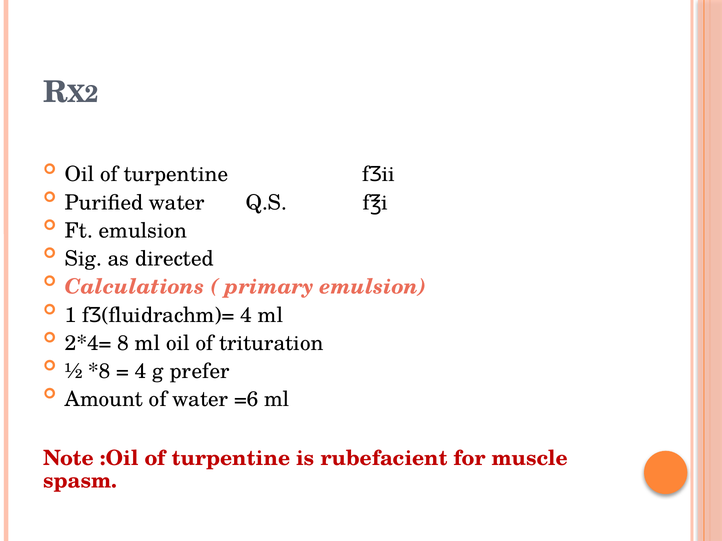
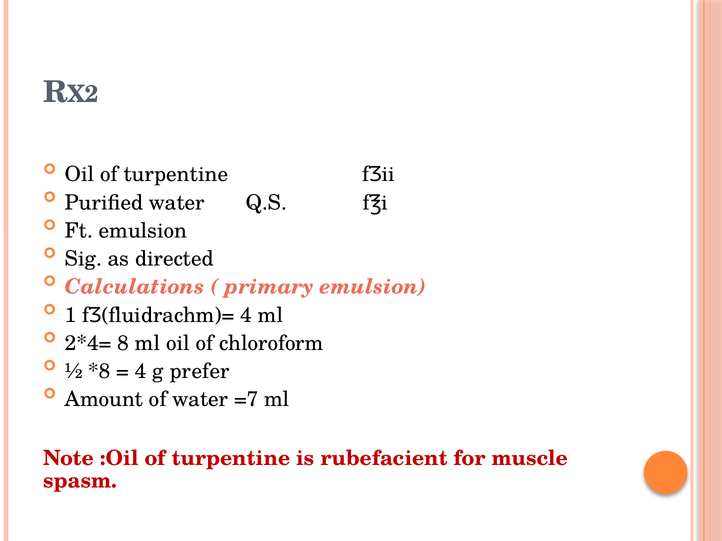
trituration: trituration -> chloroform (271, 344)
=6: =6 -> =7 (246, 400)
